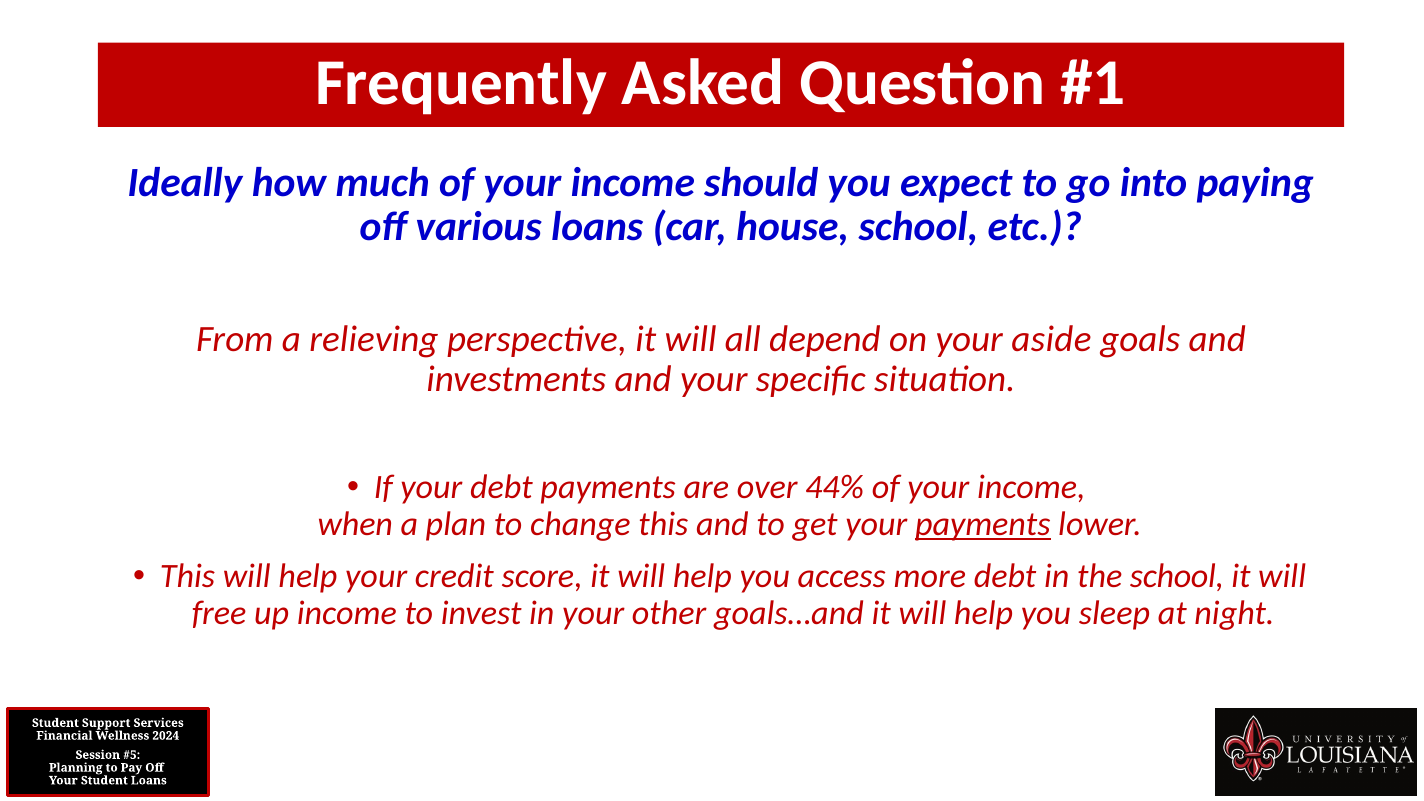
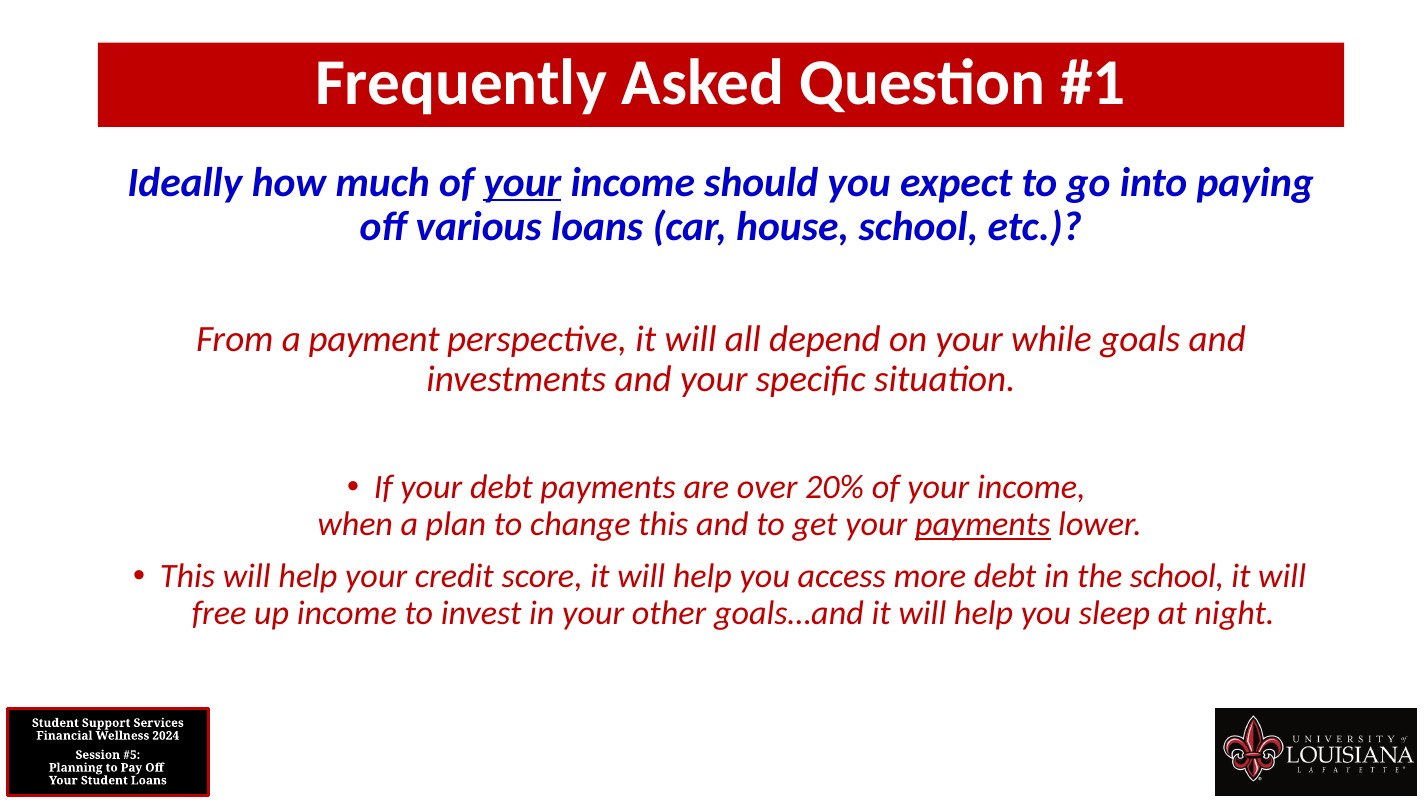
your underline: none -> present (522, 182)
relieving: relieving -> payment (374, 339)
aside: aside -> while (1052, 339)
44%: 44% -> 20% (835, 488)
